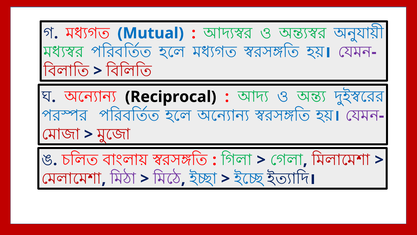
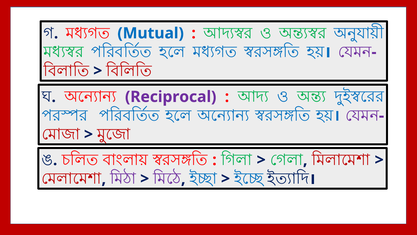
Reciprocal colour: black -> purple (171, 97)
